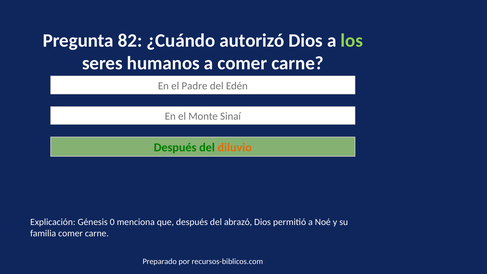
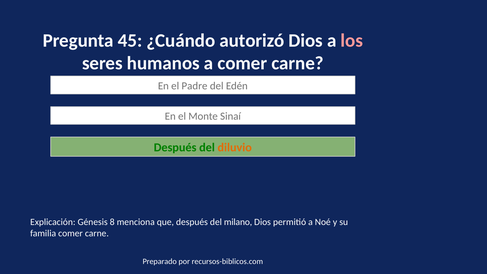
82: 82 -> 45 (130, 40)
los colour: light green -> pink (352, 40)
0: 0 -> 8 (112, 222)
abrazó: abrazó -> milano (238, 222)
